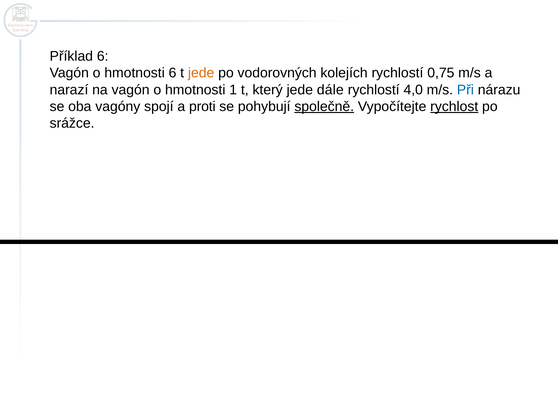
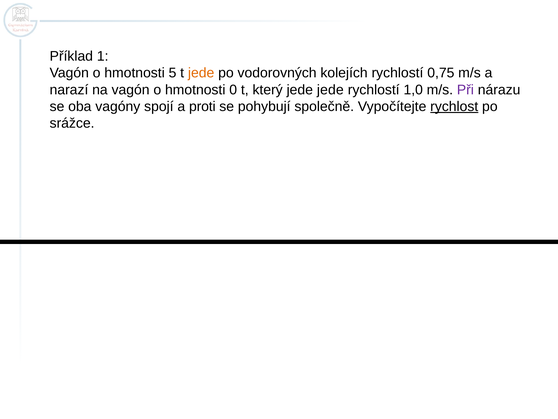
Příklad 6: 6 -> 1 (103, 56)
hmotnosti 6: 6 -> 5 (173, 73)
1: 1 -> 0 (233, 90)
jede dále: dále -> jede (330, 90)
4,0: 4,0 -> 1,0 (413, 90)
Při colour: blue -> purple (465, 90)
společně underline: present -> none (324, 106)
